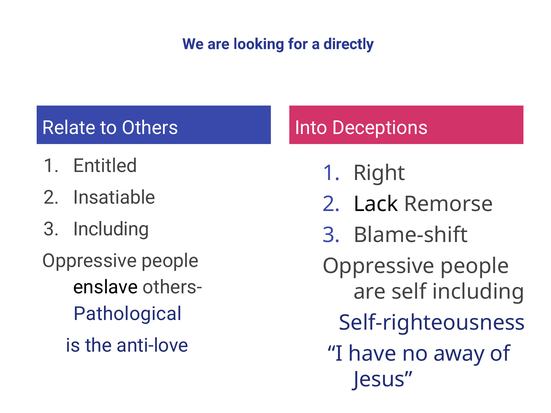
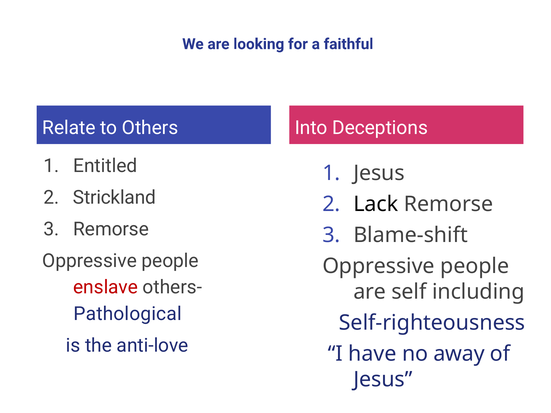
directly: directly -> faithful (349, 44)
Right: Right -> Jesus (379, 173)
Insatiable: Insatiable -> Strickland (114, 198)
Including: Including -> Remorse (111, 229)
enslave colour: black -> red (106, 288)
